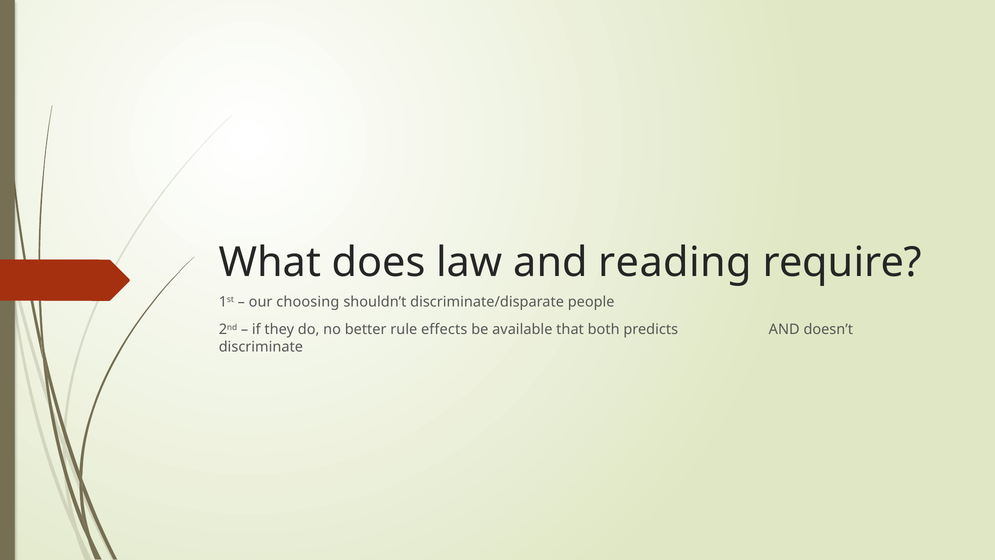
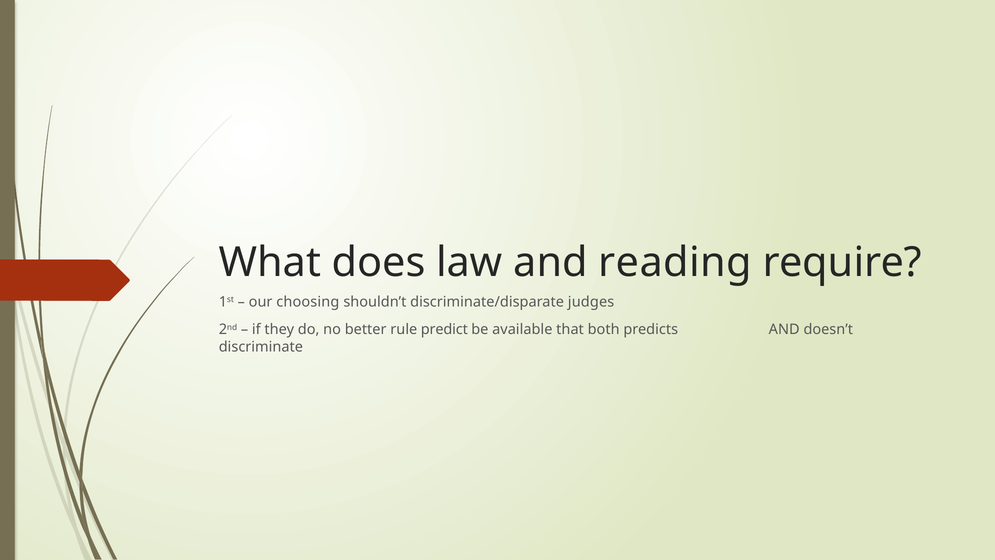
people: people -> judges (591, 302)
effects: effects -> predict (444, 329)
